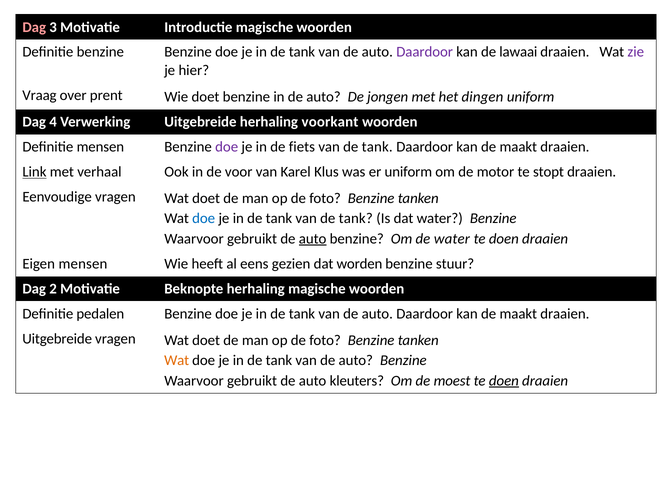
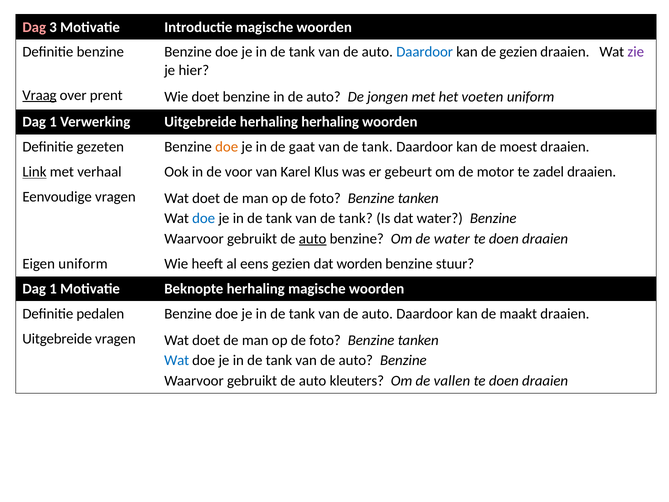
Daardoor colour: purple -> blue (425, 52)
de lawaai: lawaai -> gezien (518, 52)
Vraag underline: none -> present (39, 95)
dingen: dingen -> voeten (482, 97)
4: 4 -> 1 (53, 122)
herhaling voorkant: voorkant -> herhaling (330, 122)
Definitie mensen: mensen -> gezeten (100, 147)
doe colour: purple -> orange (227, 147)
fiets: fiets -> gaat (302, 147)
maakt: maakt -> moest (518, 147)
er uniform: uniform -> gebeurt (408, 172)
stopt: stopt -> zadel (548, 172)
Eigen mensen: mensen -> uniform (83, 264)
2: 2 -> 1 (53, 289)
Wat colour: orange -> blue (177, 360)
moest: moest -> vallen (452, 381)
doen underline: present -> none (504, 381)
